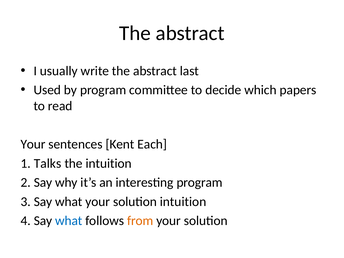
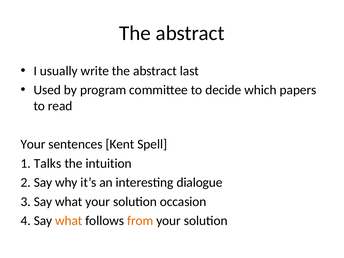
Each: Each -> Spell (152, 144)
interesting program: program -> dialogue (200, 183)
solution intuition: intuition -> occasion (183, 202)
what colour: blue -> orange (69, 221)
